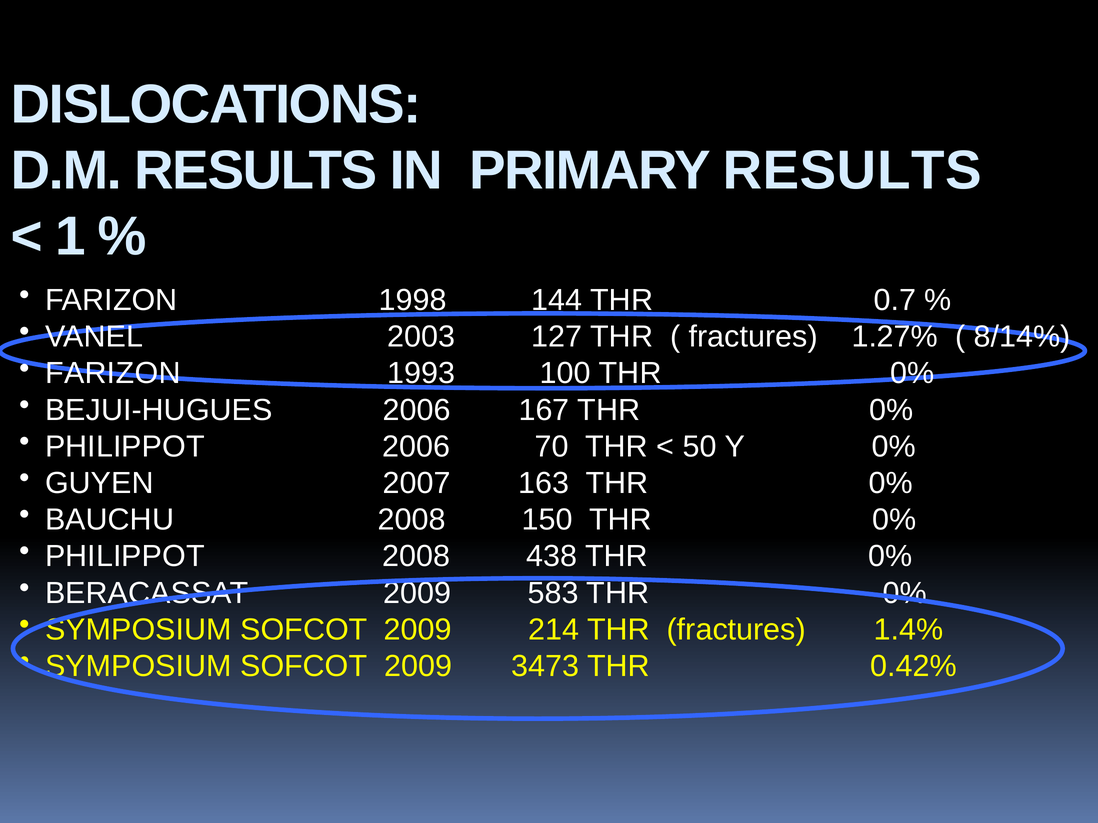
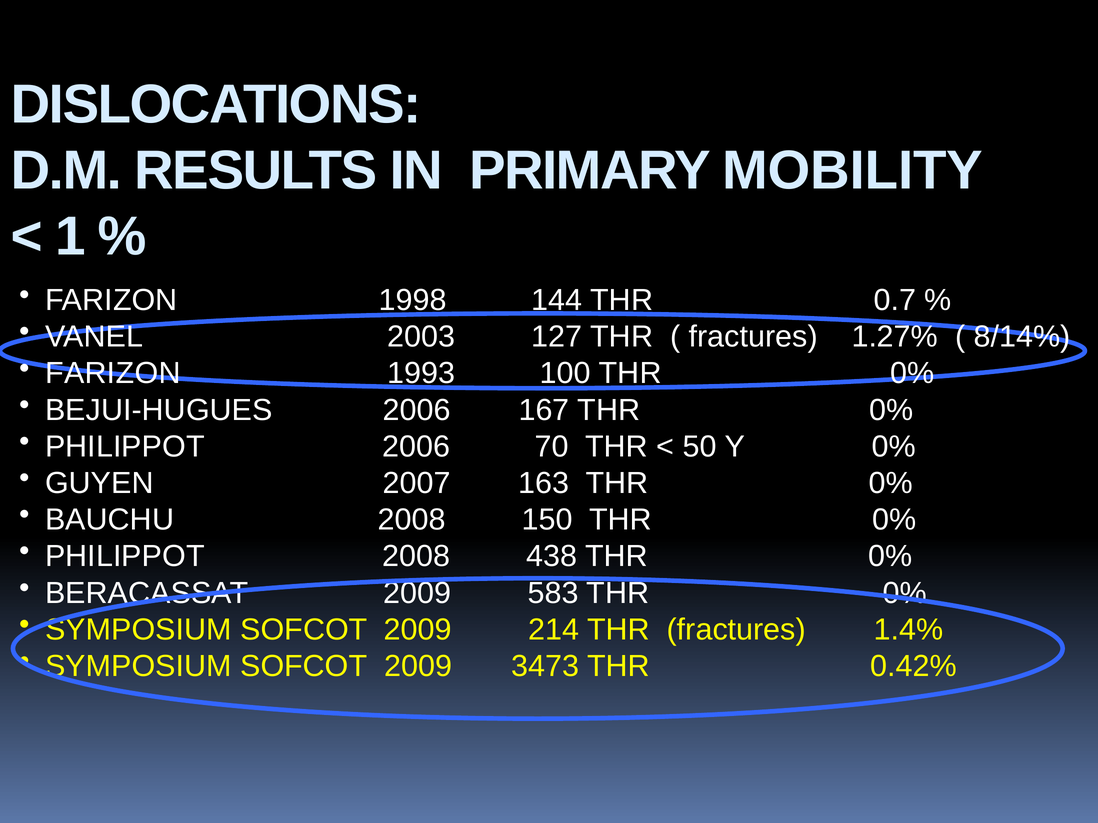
PRIMARY RESULTS: RESULTS -> MOBILITY (853, 171)
